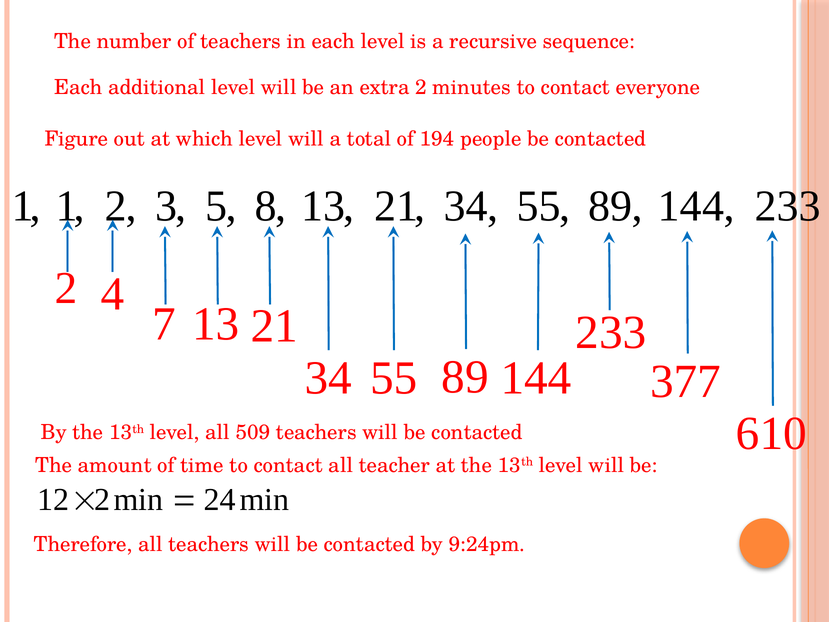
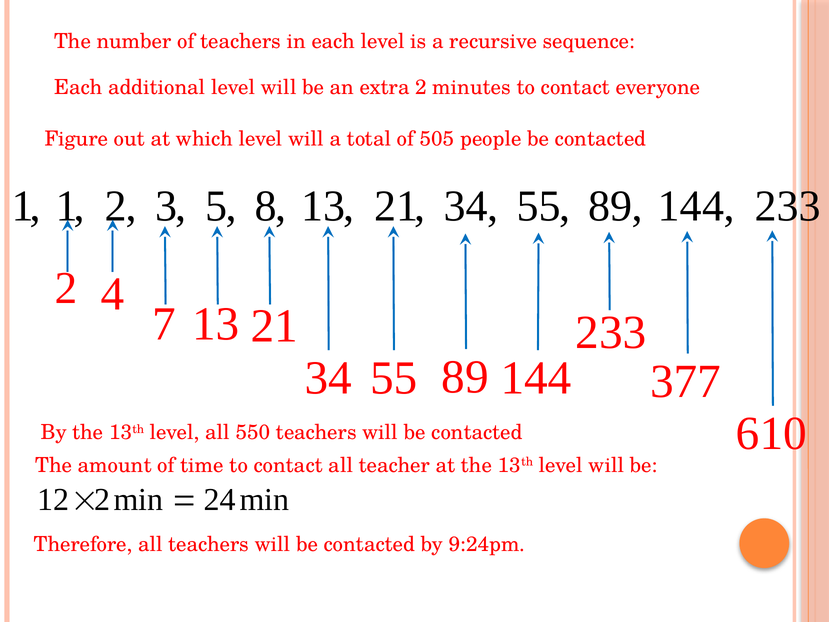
194: 194 -> 505 (437, 139)
509: 509 -> 550 (253, 432)
